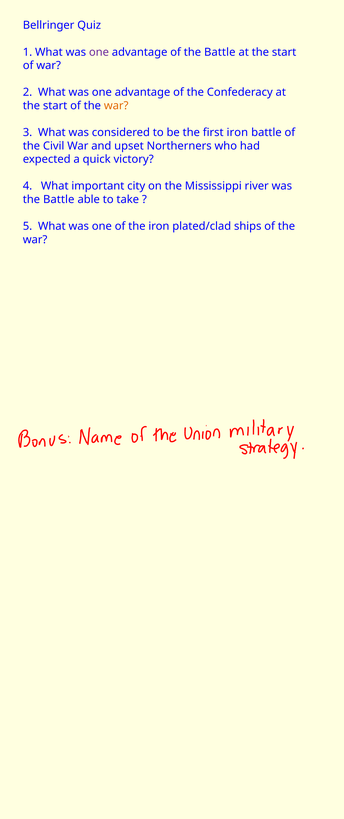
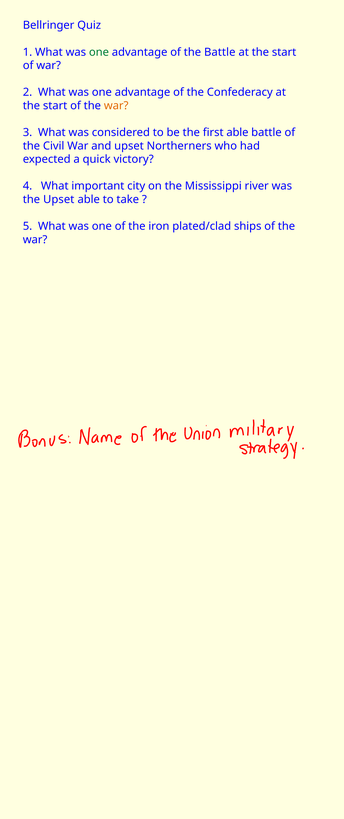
one colour: purple -> green (99, 52)
first iron: iron -> able (237, 133)
Battle: Battle -> Upset (59, 200)
